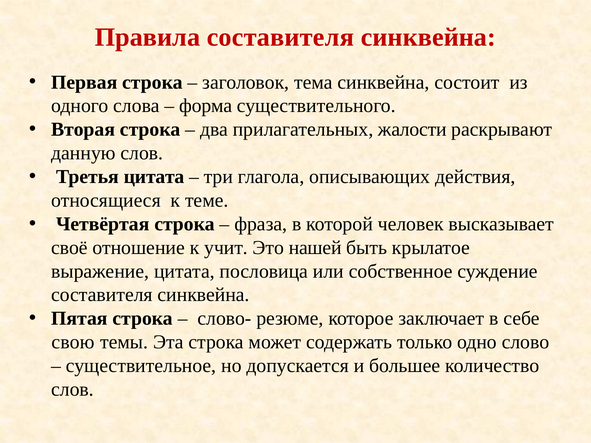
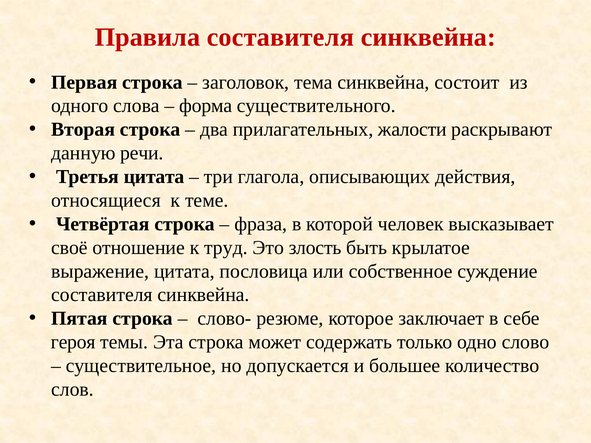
данную слов: слов -> речи (142, 153)
учит: учит -> труд (226, 248)
нашей: нашей -> злость (315, 248)
свою: свою -> героя (73, 342)
